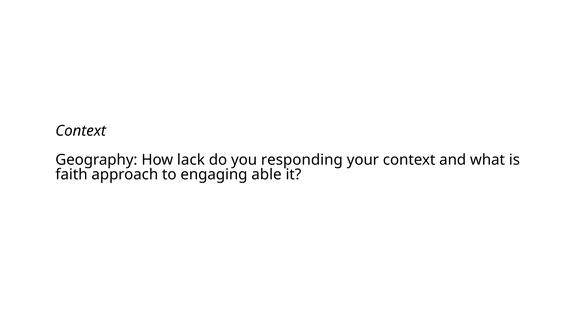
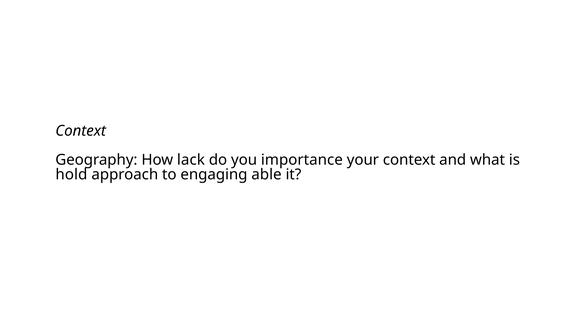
responding: responding -> importance (302, 160)
faith: faith -> hold (71, 174)
